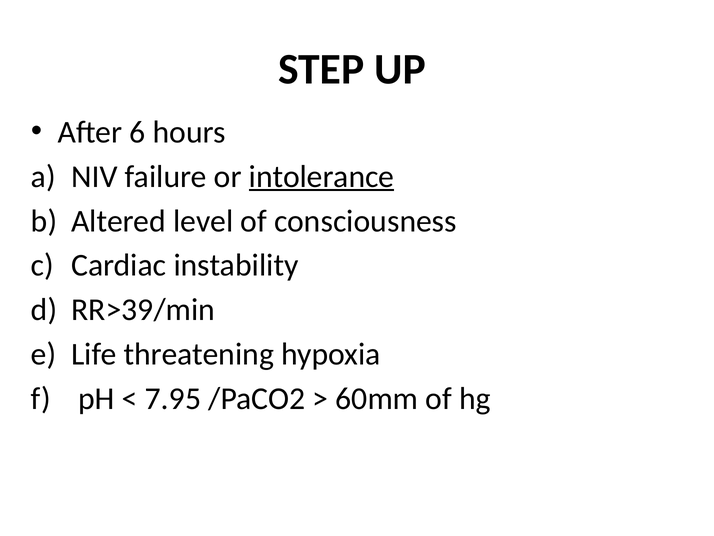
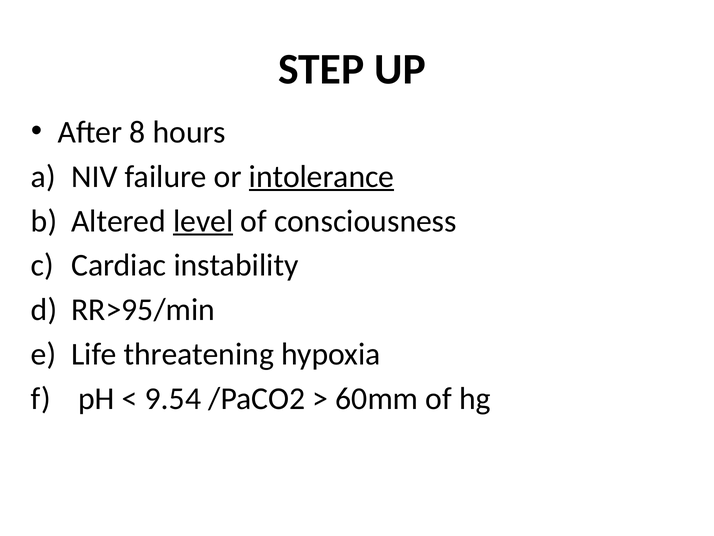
6: 6 -> 8 (137, 132)
level underline: none -> present (203, 221)
RR>39/min: RR>39/min -> RR>95/min (143, 310)
7.95: 7.95 -> 9.54 (173, 399)
